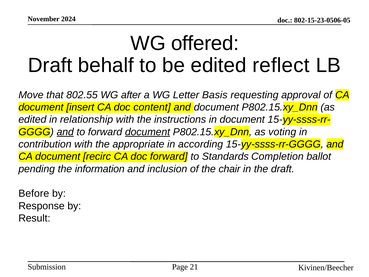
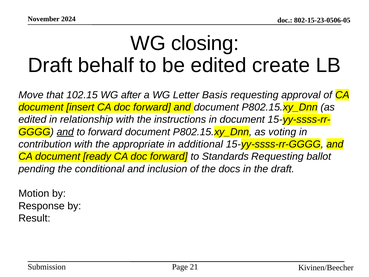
offered: offered -> closing (205, 43)
reflect: reflect -> create (281, 65)
802.55: 802.55 -> 102.15 (82, 95)
insert CA doc content: content -> forward (152, 107)
document underline: present -> none (148, 132)
according: according -> additional (201, 144)
recirc: recirc -> ready (97, 156)
Standards Completion: Completion -> Requesting (277, 156)
information: information -> conditional (100, 169)
chair: chair -> docs (229, 169)
Before: Before -> Motion (34, 193)
